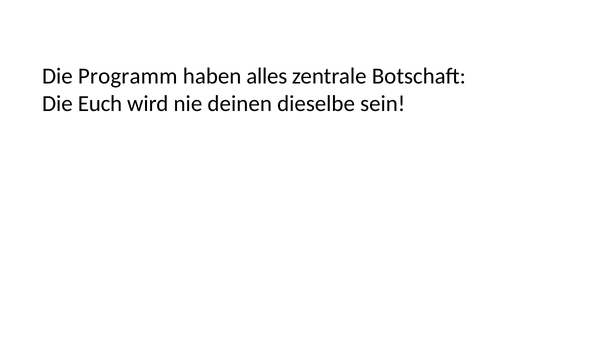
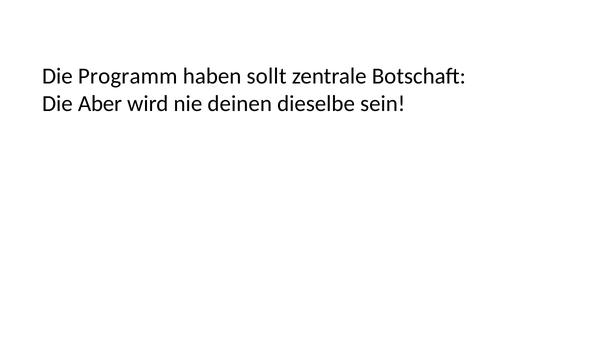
alles: alles -> sollt (267, 76)
Euch: Euch -> Aber (100, 104)
